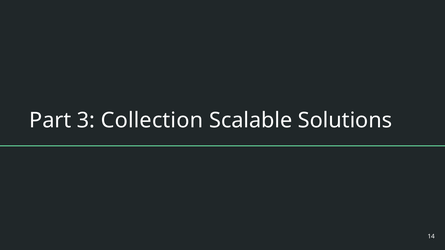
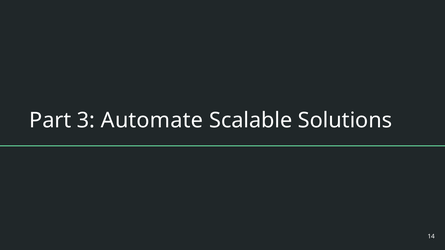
Collection: Collection -> Automate (152, 121)
